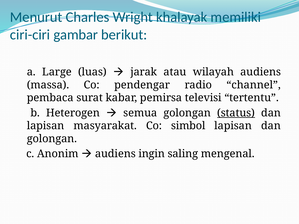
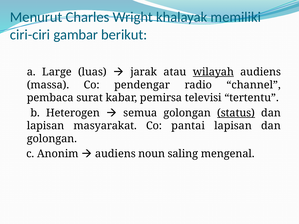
wilayah underline: none -> present (213, 72)
simbol: simbol -> pantai (188, 126)
ingin: ingin -> noun (152, 154)
